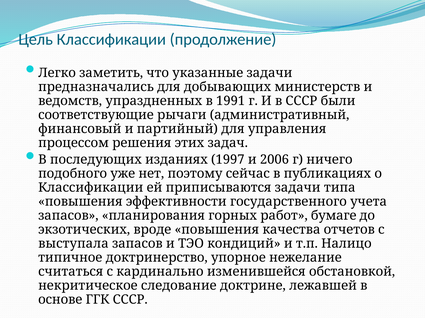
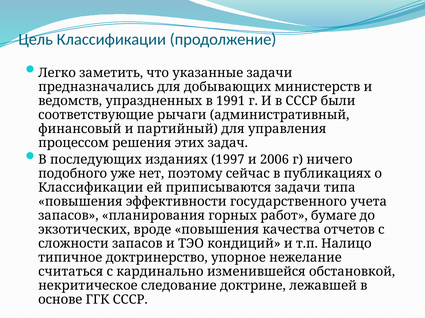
выступала: выступала -> сложности (73, 244)
